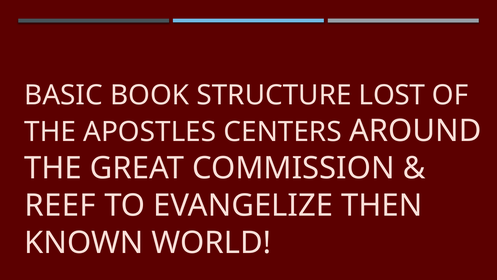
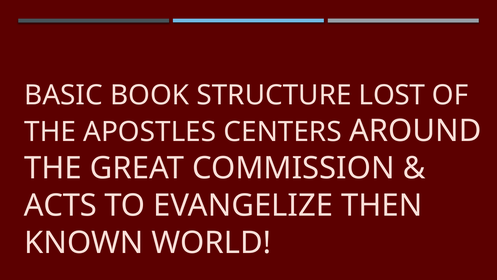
REEF: REEF -> ACTS (60, 205)
